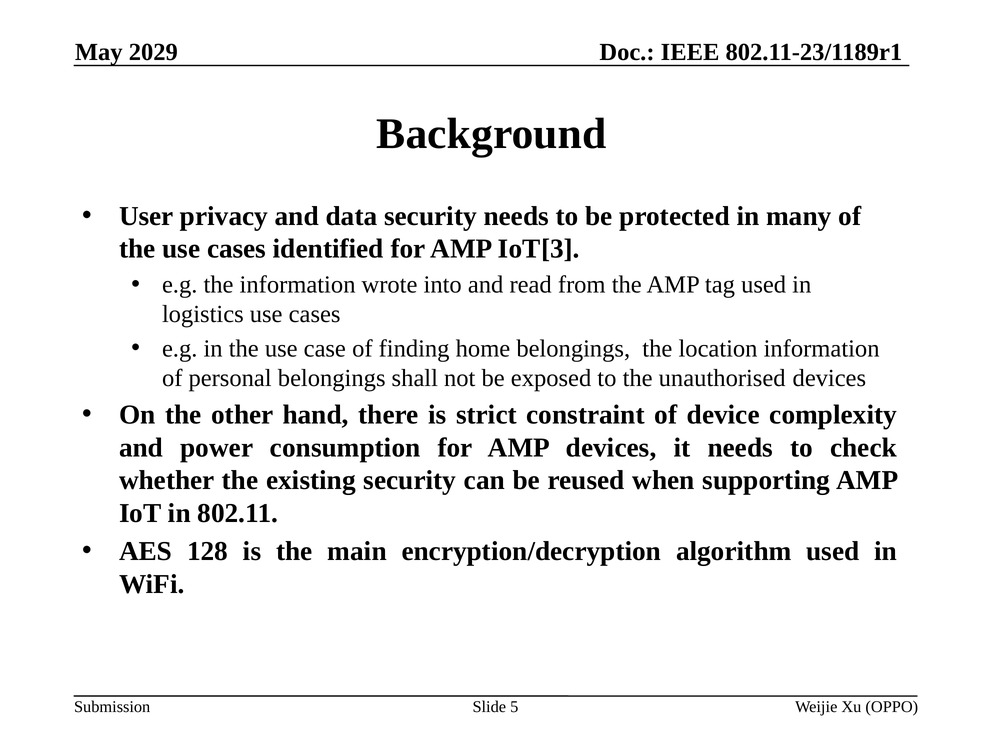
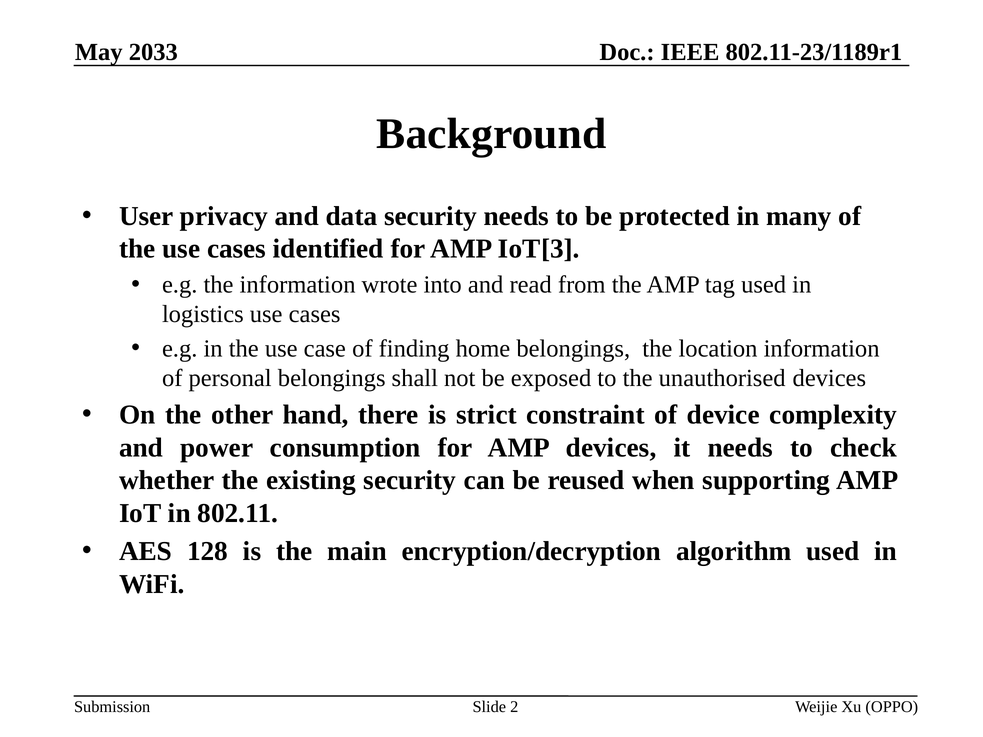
2029: 2029 -> 2033 (153, 52)
5: 5 -> 2 (514, 707)
